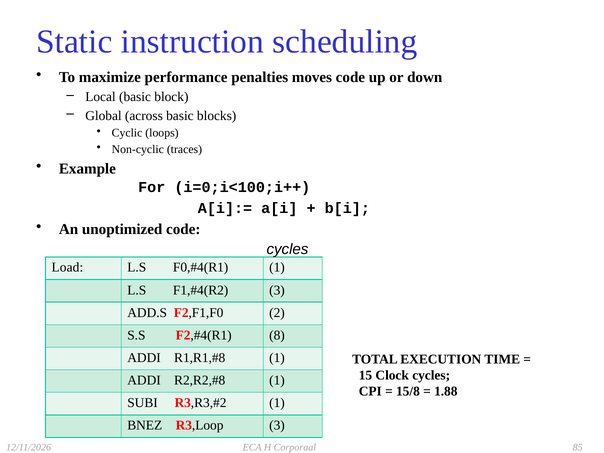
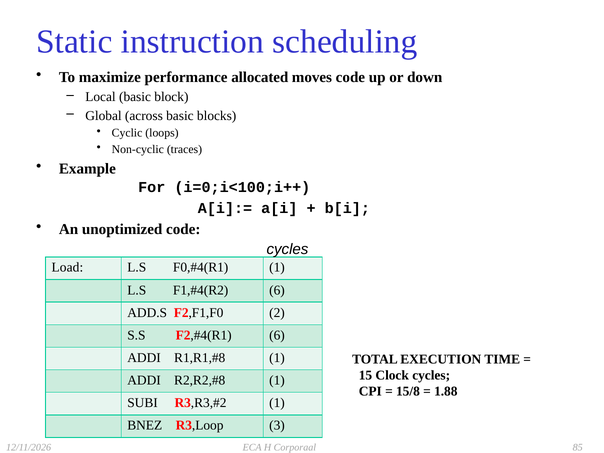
penalties: penalties -> allocated (260, 77)
3: 3 -> 6 (277, 290)
8: 8 -> 6 (277, 335)
